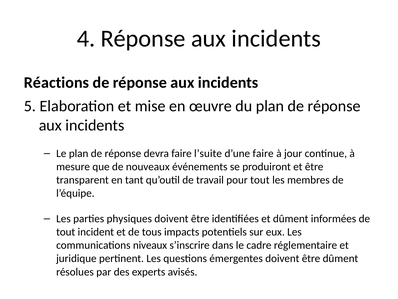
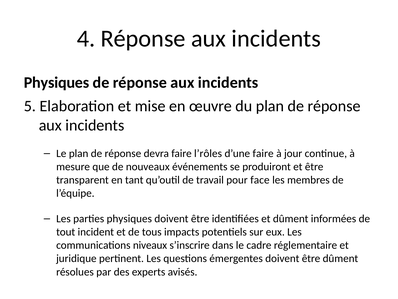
Réactions: Réactions -> Physiques (57, 82)
l’suite: l’suite -> l’rôles (208, 153)
pour tout: tout -> face (260, 180)
